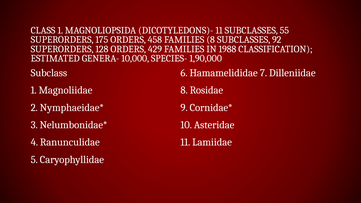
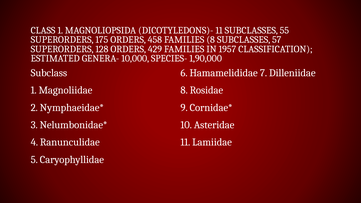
92: 92 -> 57 (277, 40)
1988: 1988 -> 1957 (227, 49)
